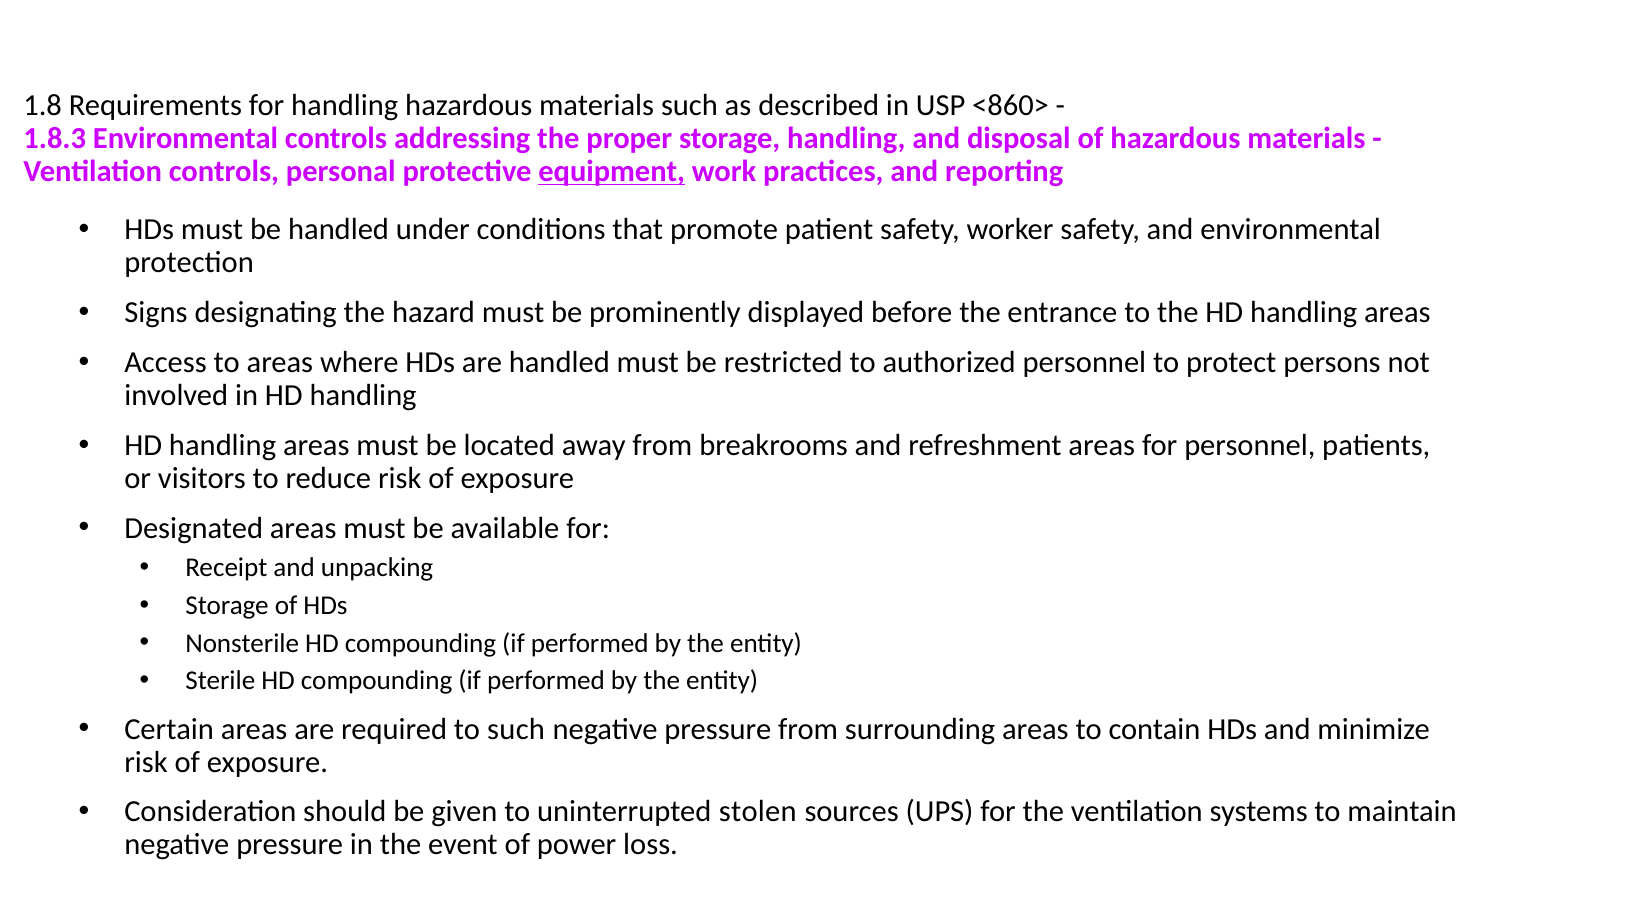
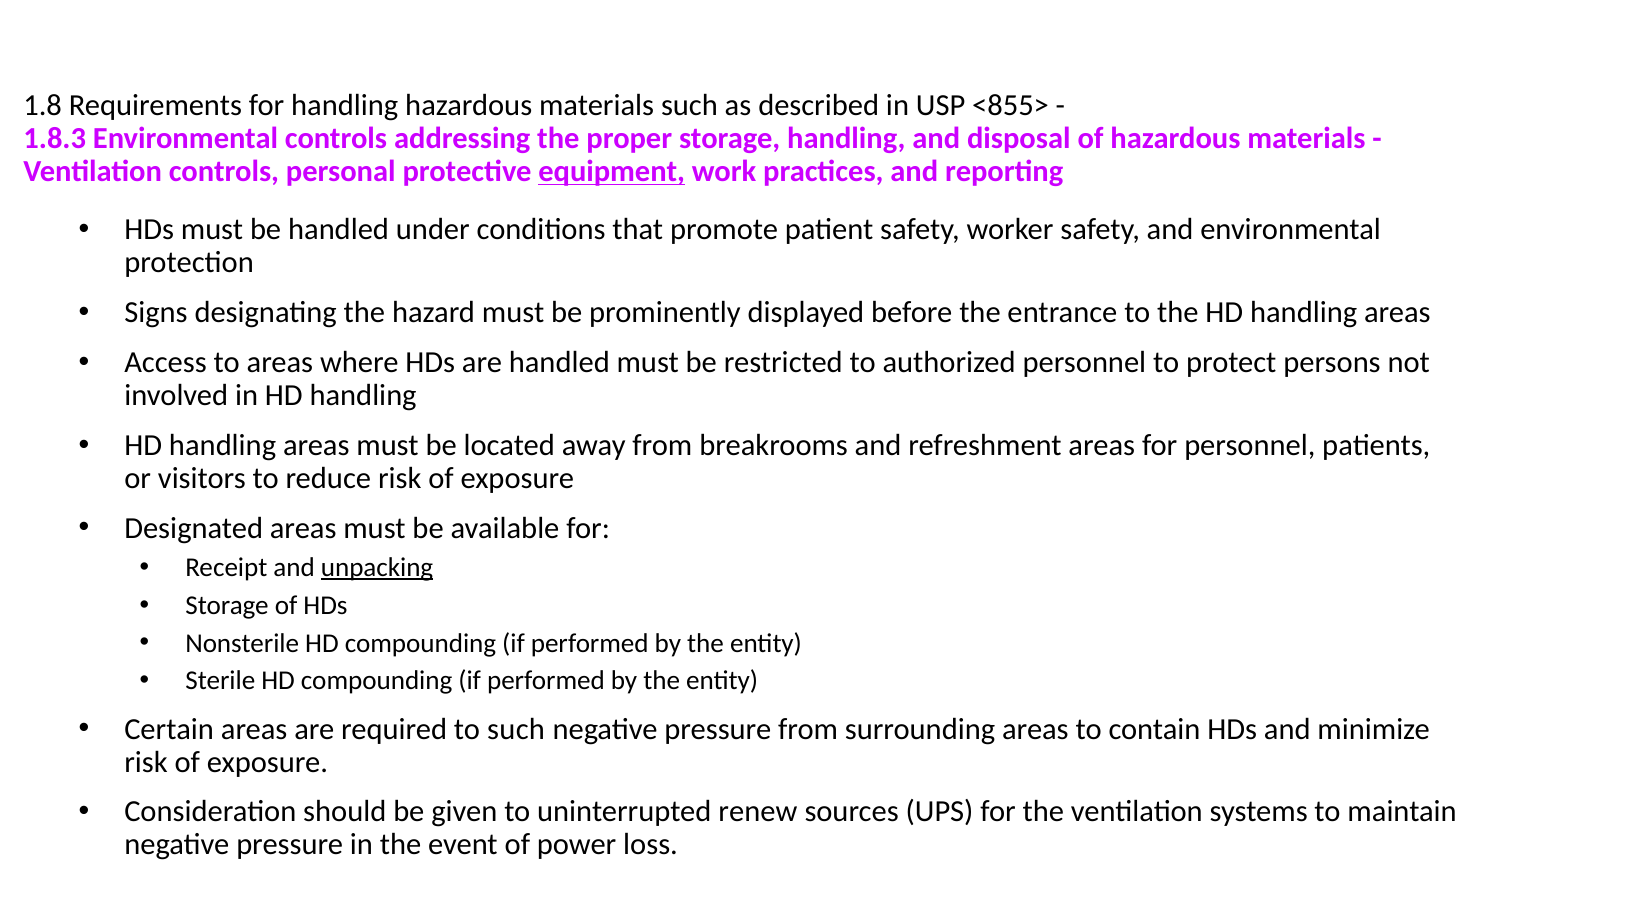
<860>: <860> -> <855> (1011, 105)
unpacking underline: none -> present (377, 568)
stolen: stolen -> renew (758, 812)
